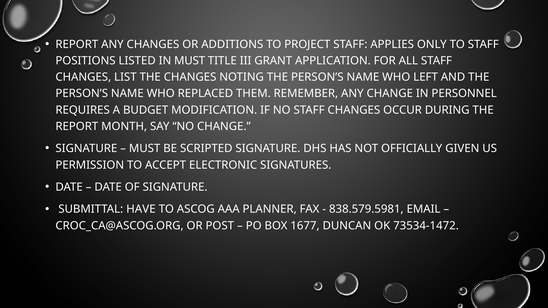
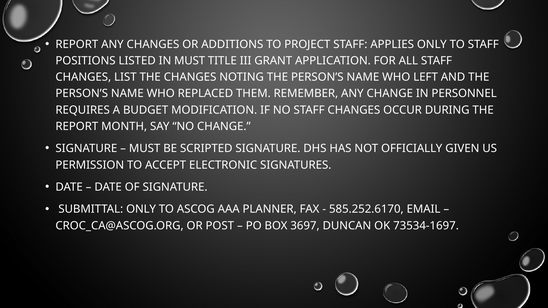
SUBMITTAL HAVE: HAVE -> ONLY (141, 209)
838.579.5981: 838.579.5981 -> 585.252.6170 (366, 209)
1677: 1677 -> 3697 (305, 226)
73534-1472: 73534-1472 -> 73534-1697 (426, 226)
